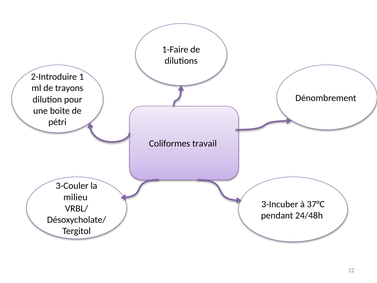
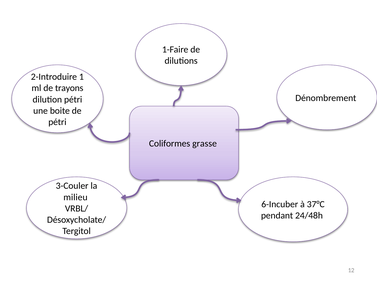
dilution pour: pour -> pétri (73, 99)
travail: travail -> grasse (205, 144)
3-Incuber: 3-Incuber -> 6-Incuber (280, 204)
